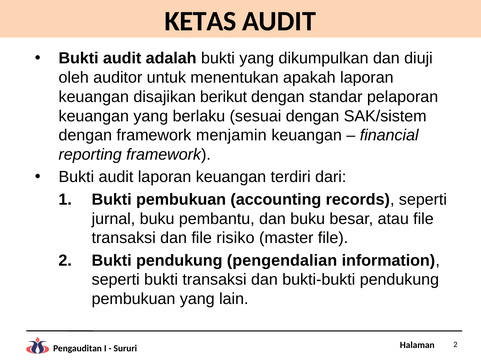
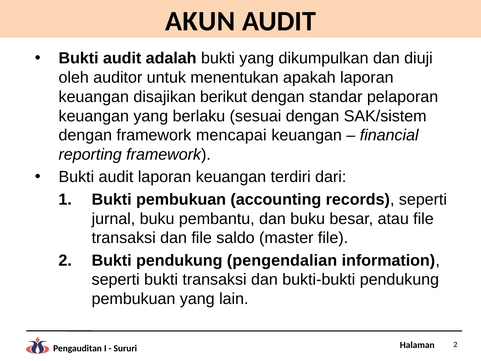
KETAS: KETAS -> AKUN (200, 21)
menjamin: menjamin -> mencapai (231, 135)
risiko: risiko -> saldo (236, 238)
